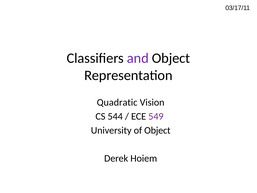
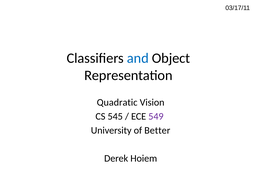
and colour: purple -> blue (138, 58)
544: 544 -> 545 (115, 116)
of Object: Object -> Better (157, 130)
